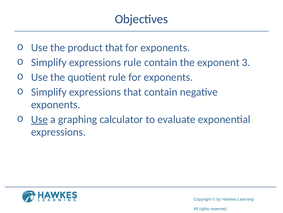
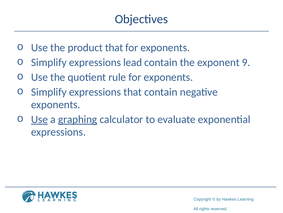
expressions rule: rule -> lead (133, 62)
3: 3 -> 9 (246, 62)
graphing underline: none -> present (78, 119)
